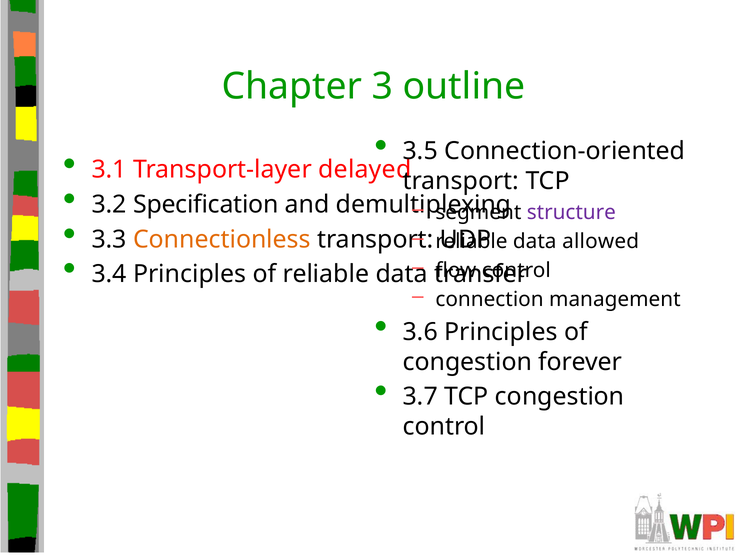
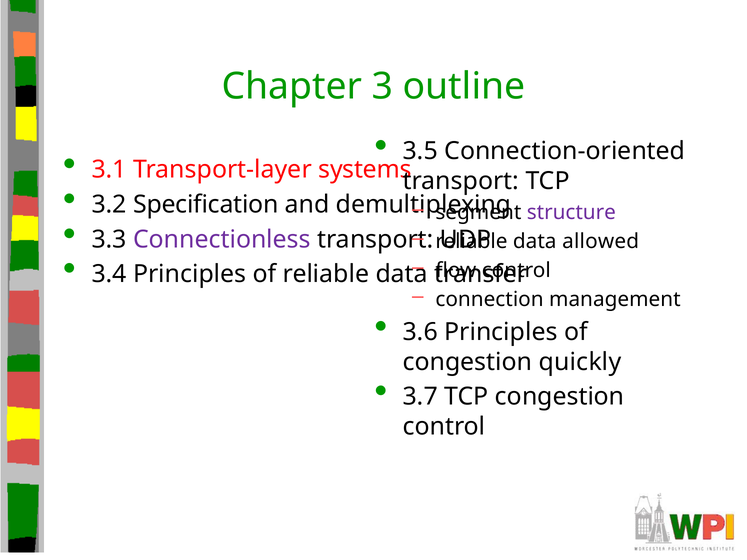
delayed: delayed -> systems (365, 170)
Connectionless colour: orange -> purple (222, 240)
forever: forever -> quickly (580, 362)
